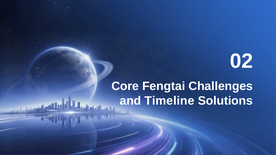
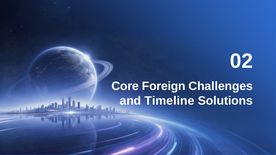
Fengtai: Fengtai -> Foreign (164, 86)
